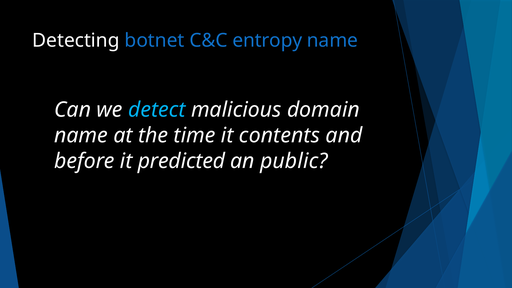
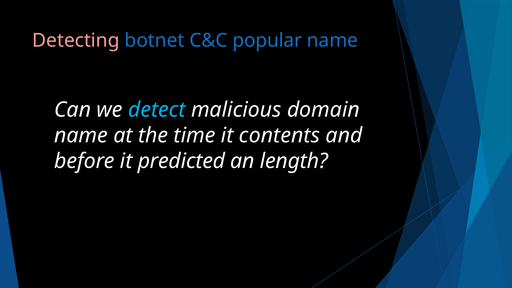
Detecting colour: white -> pink (76, 40)
entropy: entropy -> popular (267, 40)
public: public -> length (294, 161)
